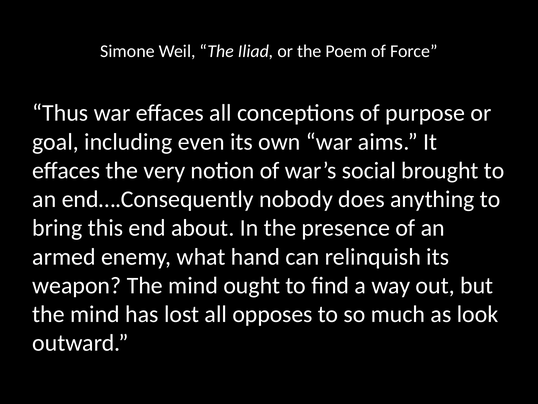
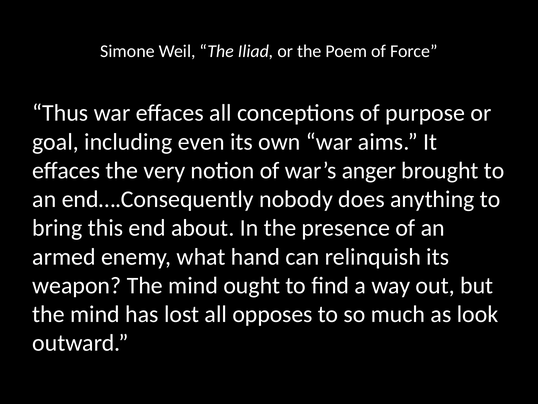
social: social -> anger (369, 170)
